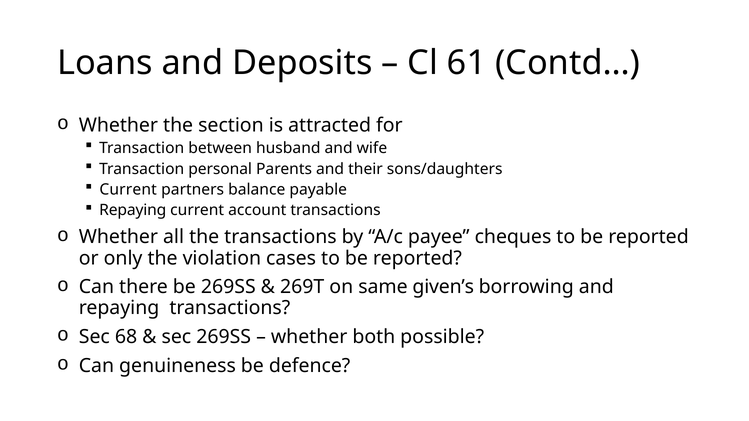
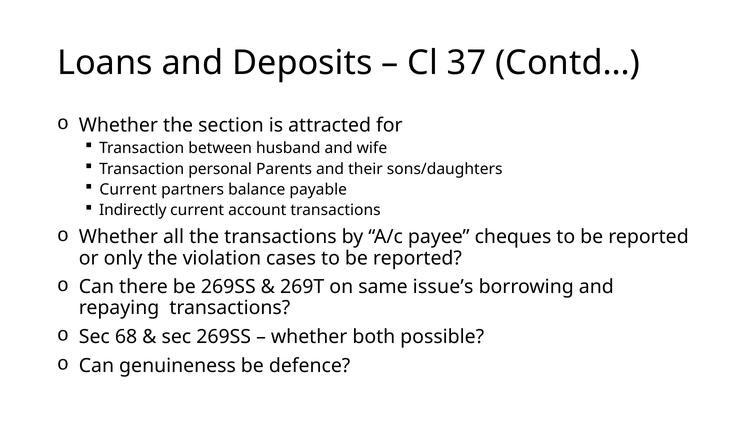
61: 61 -> 37 (467, 63)
Repaying: Repaying -> Indirectly (133, 210)
given’s: given’s -> issue’s (443, 287)
